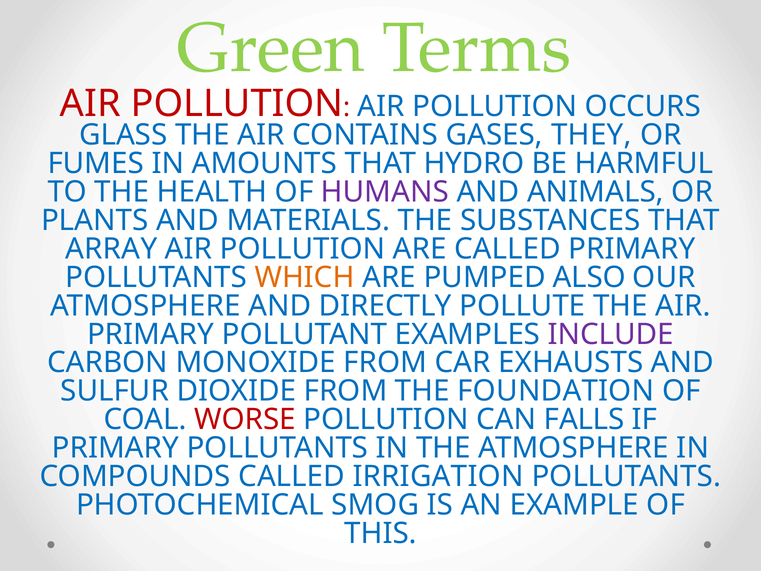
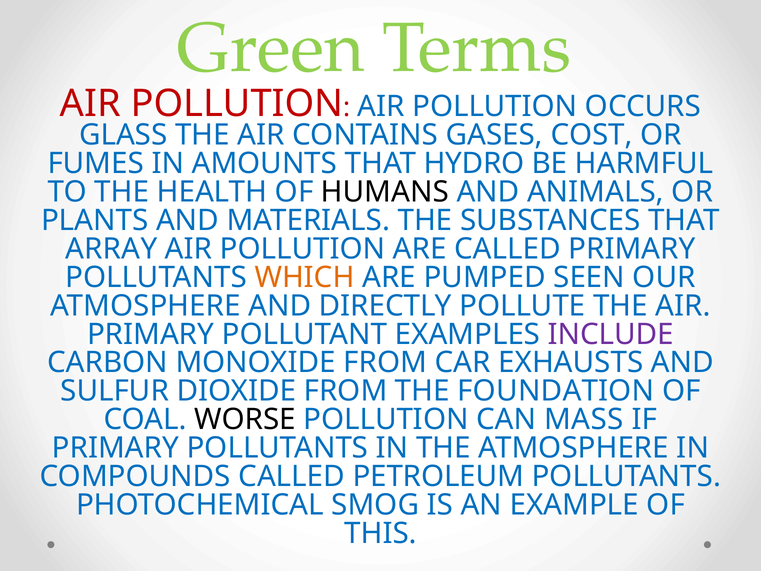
THEY: THEY -> COST (592, 135)
HUMANS colour: purple -> black (385, 192)
ALSO: ALSO -> SEEN (589, 277)
WORSE colour: red -> black (245, 419)
FALLS: FALLS -> MASS (584, 419)
IRRIGATION: IRRIGATION -> PETROLEUM (438, 476)
